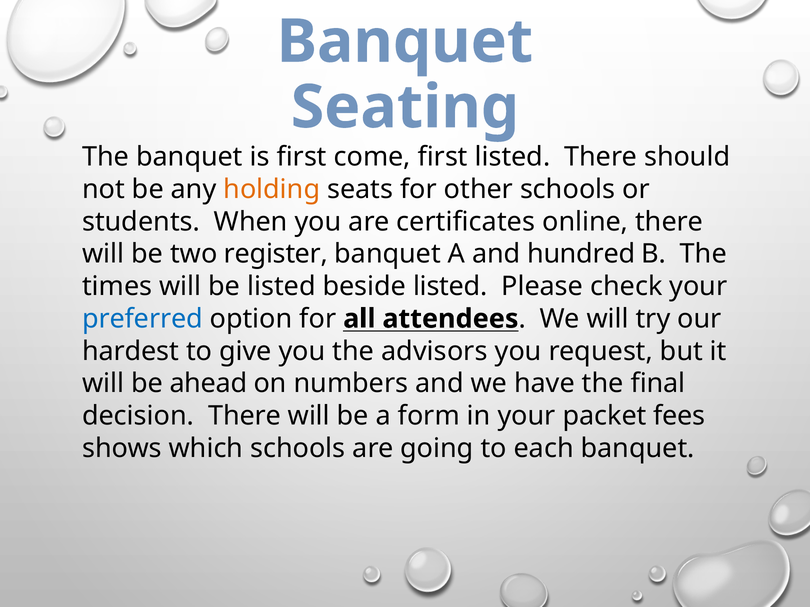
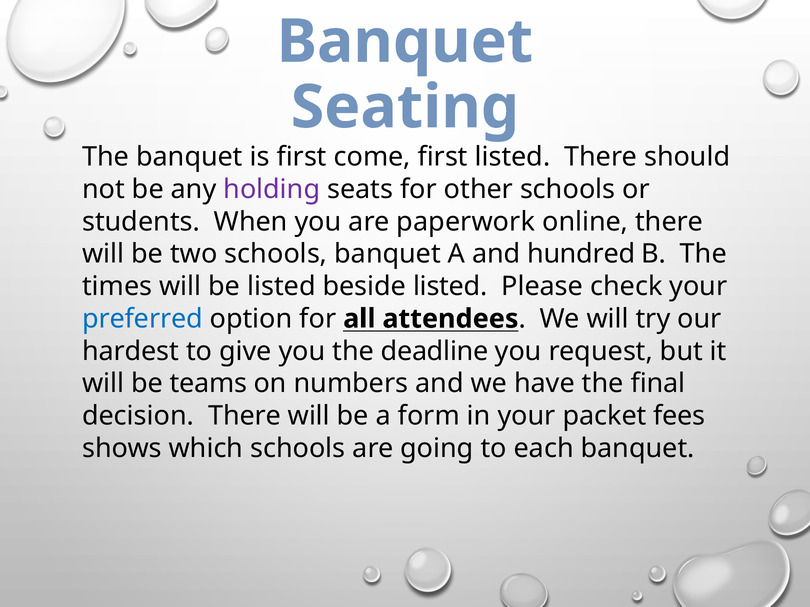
holding colour: orange -> purple (272, 189)
certificates: certificates -> paperwork (466, 222)
two register: register -> schools (276, 254)
advisors: advisors -> deadline (435, 351)
ahead: ahead -> teams (208, 384)
